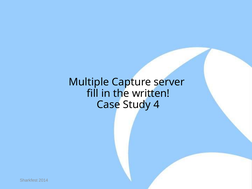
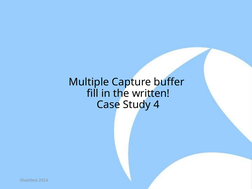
server: server -> buffer (169, 82)
